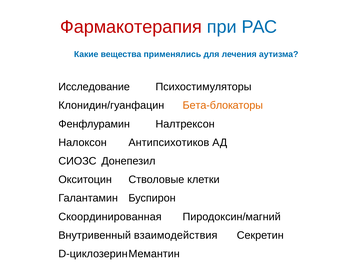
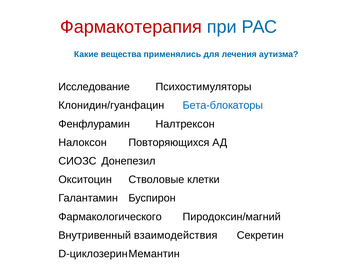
Бета-блокаторы colour: orange -> blue (223, 105)
Антипсихотиков: Антипсихотиков -> Повторяющихся (169, 142)
Скоординированная: Скоординированная -> Фармакологического (110, 216)
